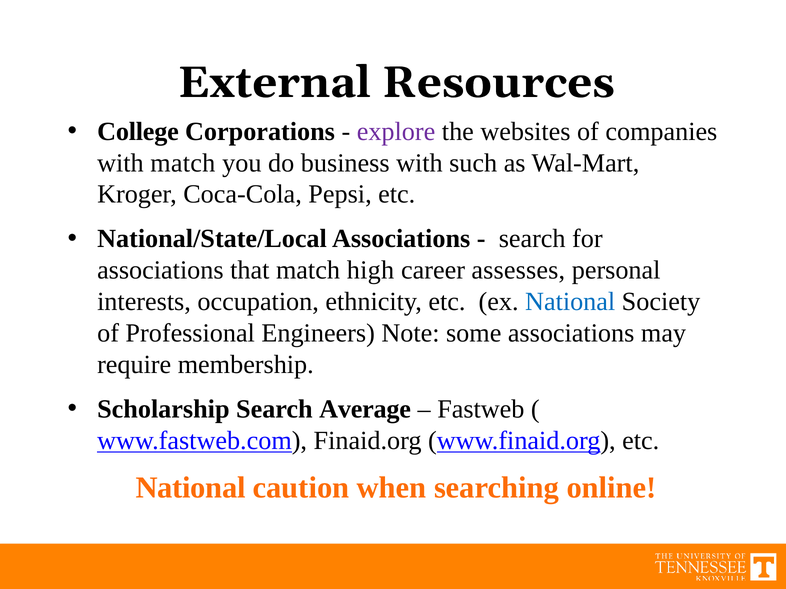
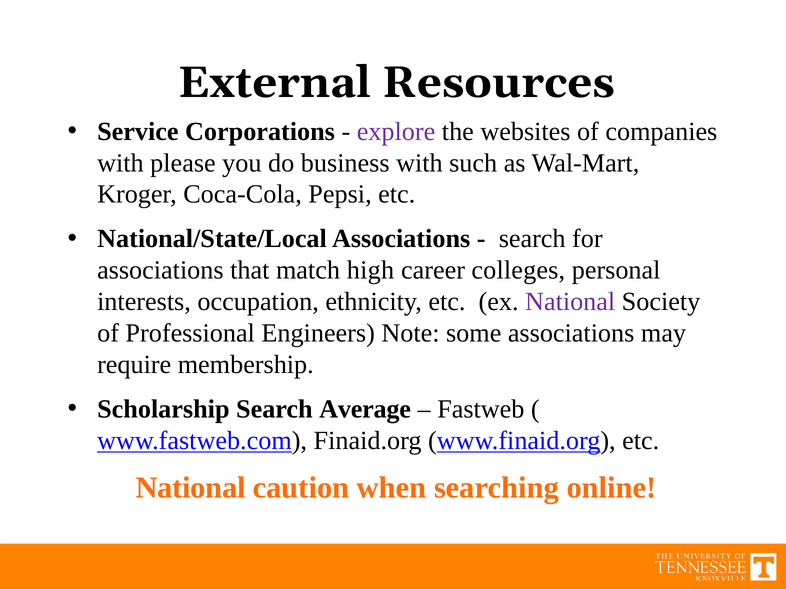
College: College -> Service (138, 132)
with match: match -> please (183, 163)
assesses: assesses -> colleges (518, 270)
National colour: blue -> purple (570, 302)
